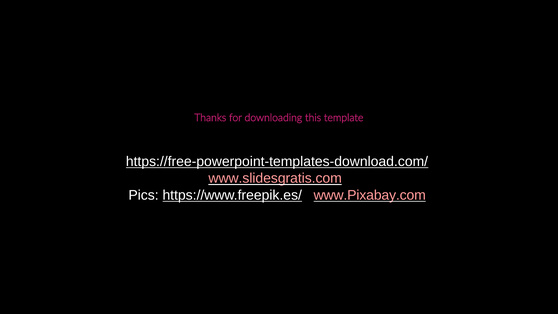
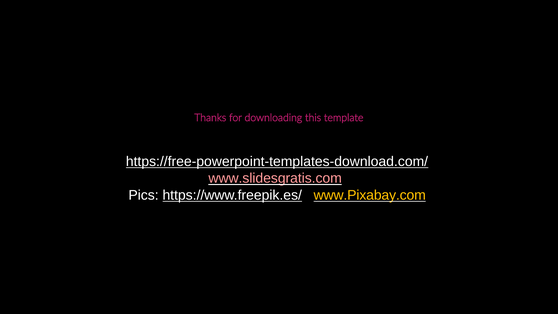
www.Pixabay.com colour: pink -> yellow (370, 195)
